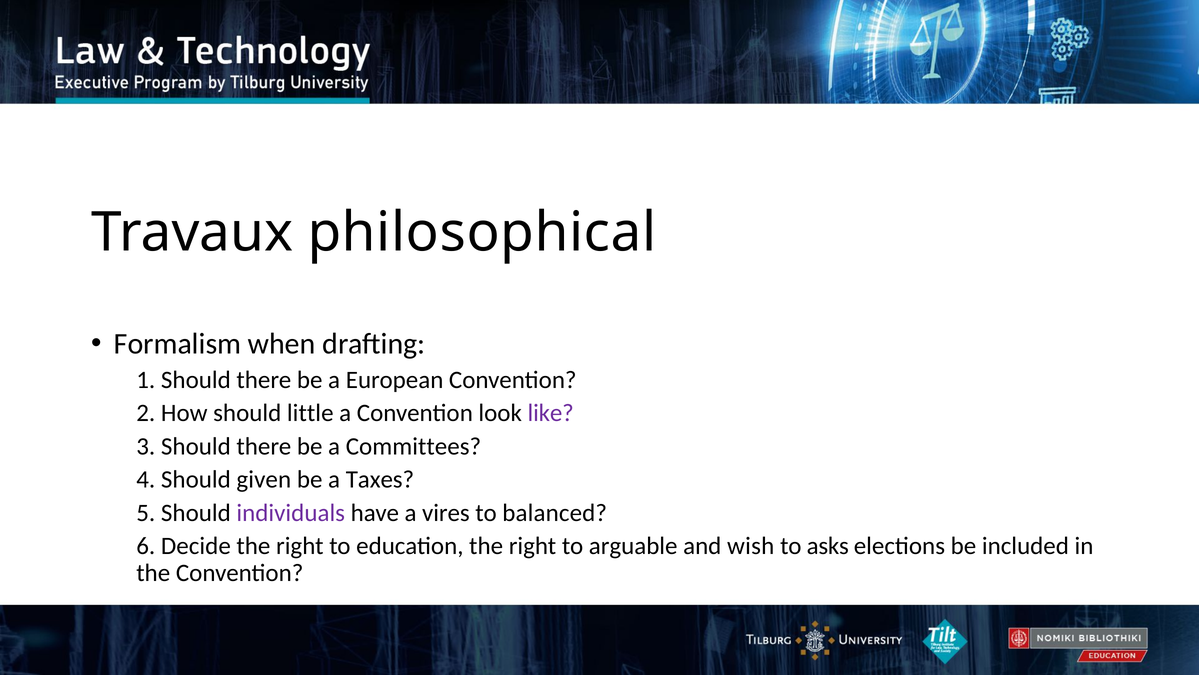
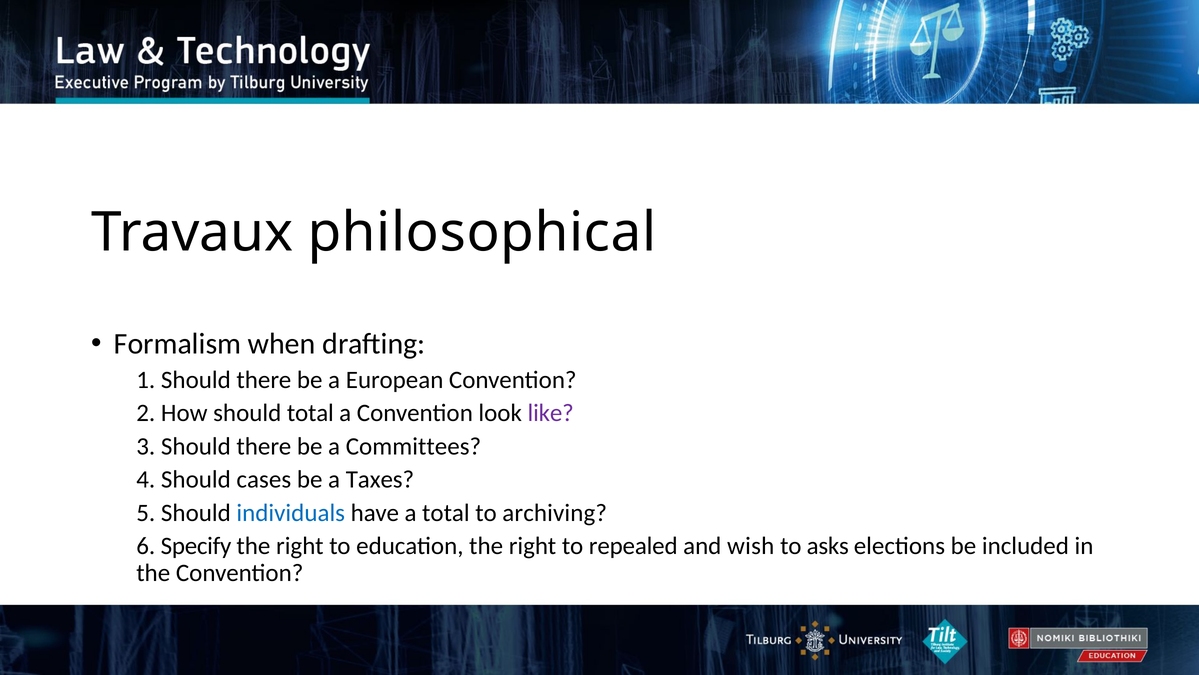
should little: little -> total (310, 413)
given: given -> cases (264, 479)
individuals colour: purple -> blue (291, 512)
a vires: vires -> total (446, 512)
balanced: balanced -> archiving (555, 512)
Decide: Decide -> Specify (196, 546)
arguable: arguable -> repealed (633, 546)
